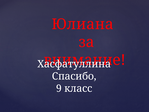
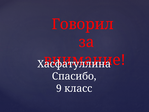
Юлиана: Юлиана -> Говорил (83, 24)
